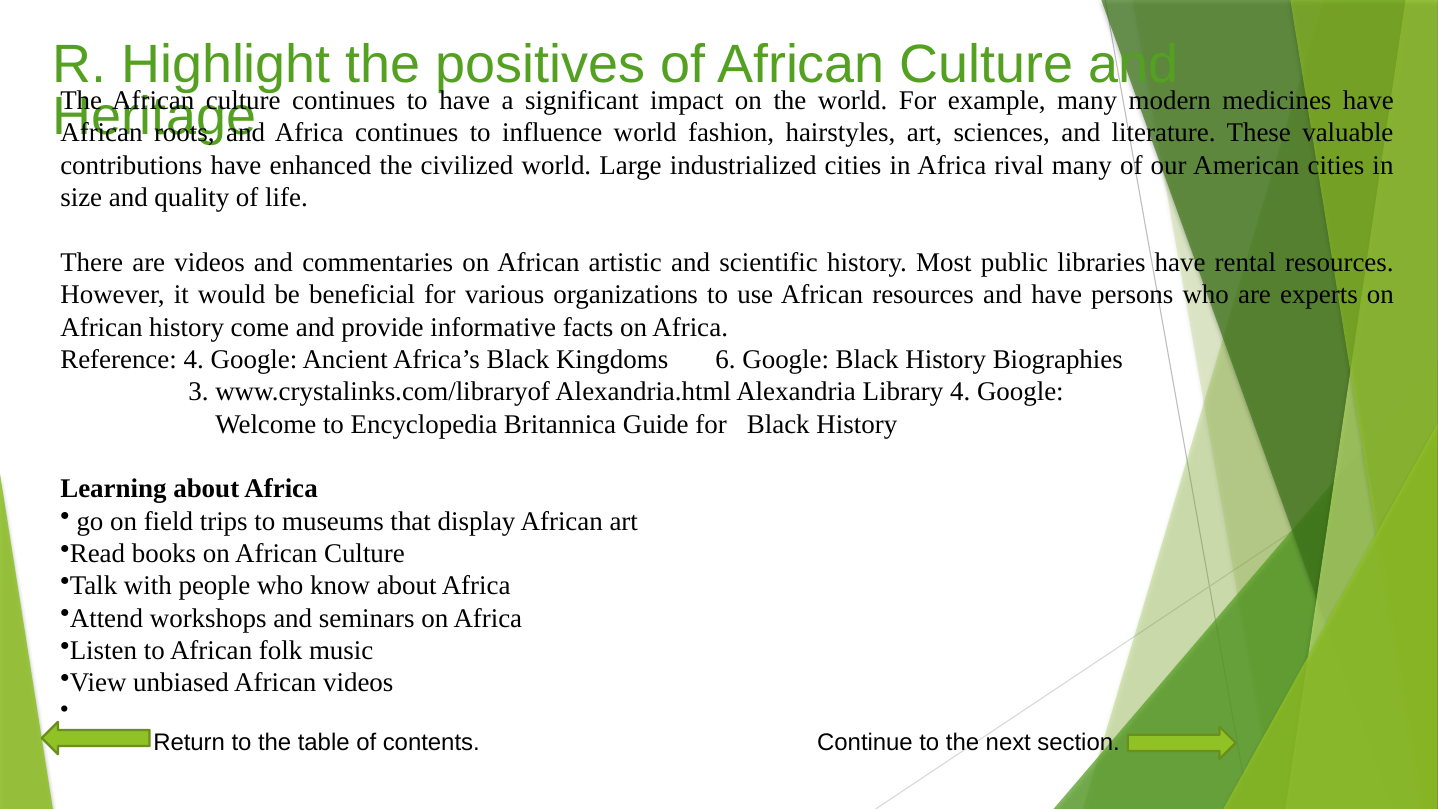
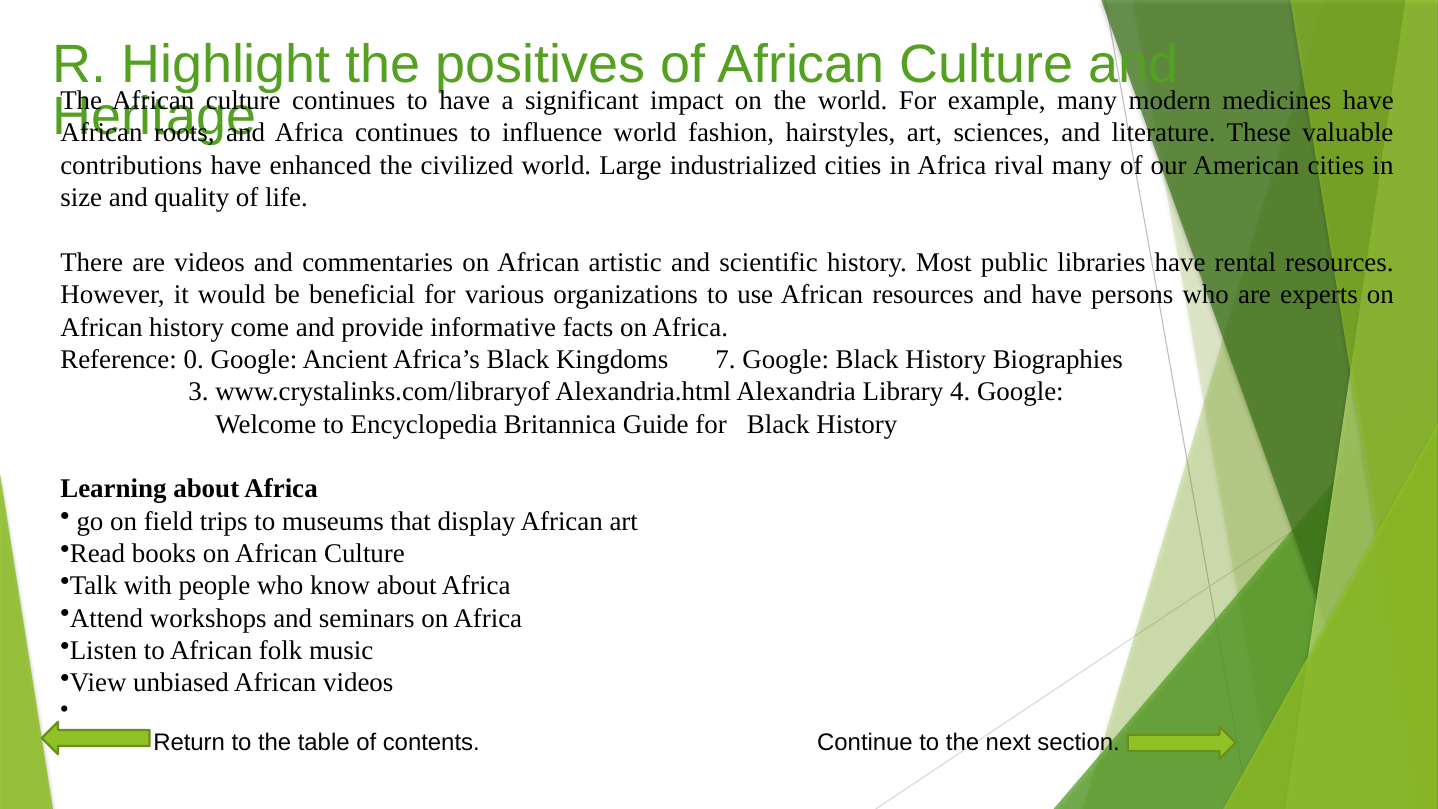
Reference 4: 4 -> 0 (194, 359)
6: 6 -> 7 (726, 359)
